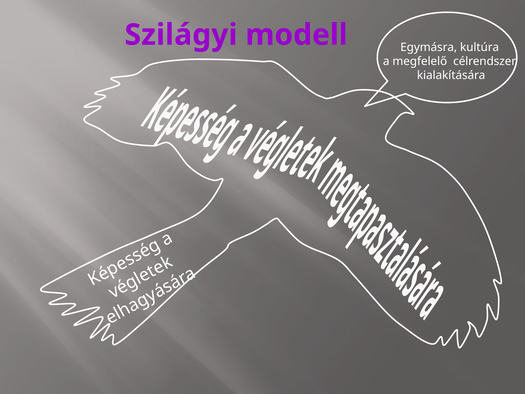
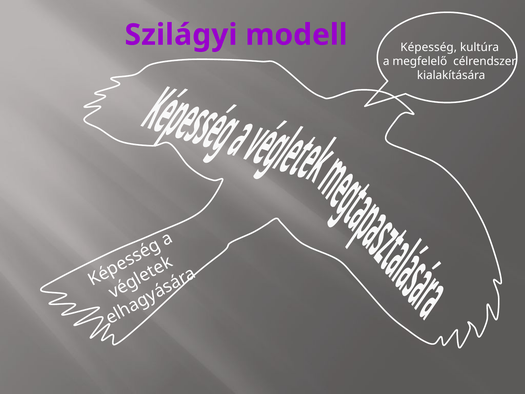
Egymásra: Egymásra -> Képesség (429, 47)
